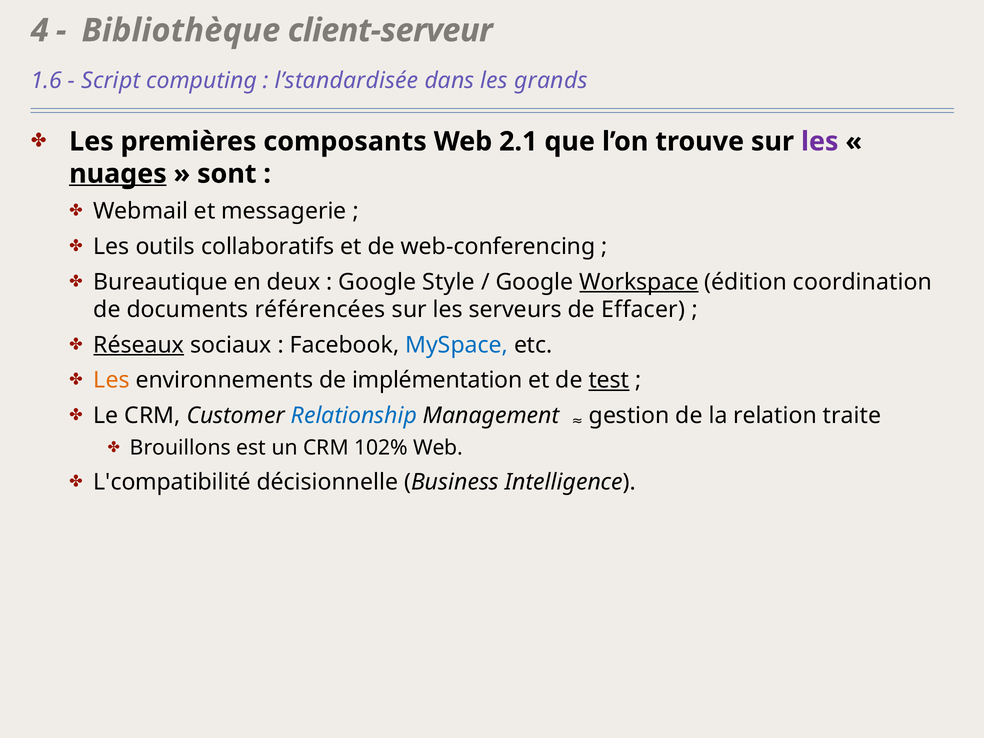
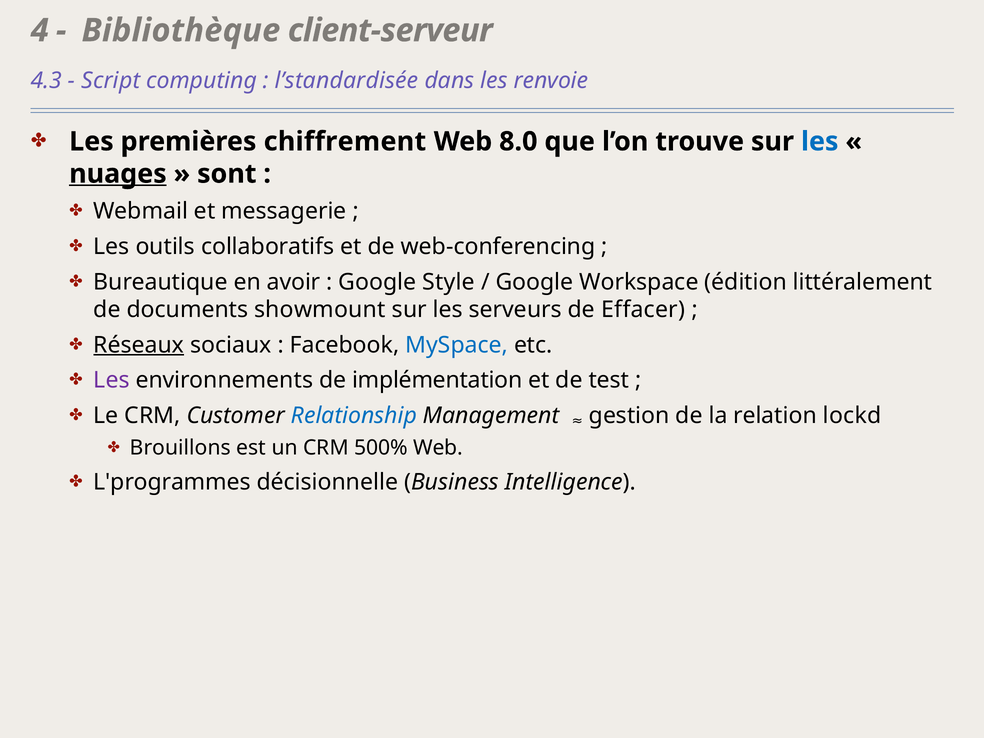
1.6: 1.6 -> 4.3 (46, 81)
grands: grands -> renvoie (551, 81)
composants: composants -> chiffrement (345, 142)
2.1: 2.1 -> 8.0 (518, 142)
les colour: purple -> blue (820, 142)
deux: deux -> avoir (294, 282)
Workspace underline: present -> none (639, 282)
coordination: coordination -> littéralement (862, 282)
référencées: référencées -> showmount (320, 310)
Les colour: orange -> purple (112, 380)
test underline: present -> none (609, 380)
traite: traite -> lockd (852, 416)
102%: 102% -> 500% (381, 448)
L'compatibilité: L'compatibilité -> L'programmes (172, 482)
